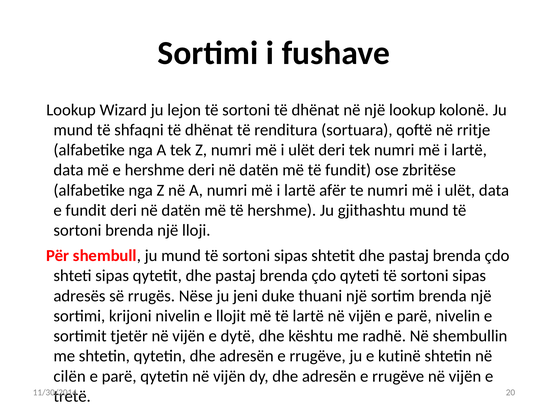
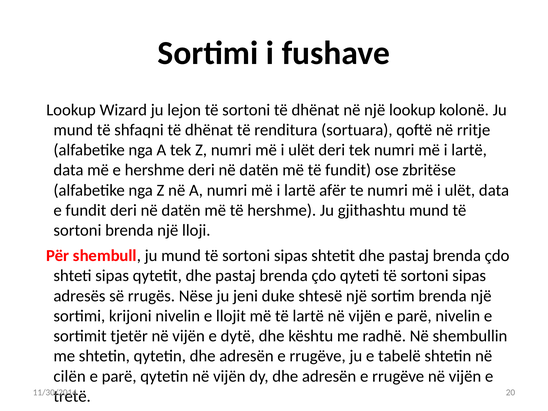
thuani: thuani -> shtesë (320, 296)
kutinë: kutinë -> tabelë (399, 356)
